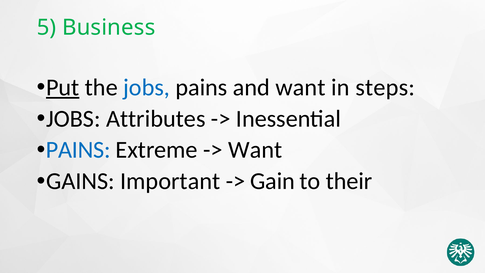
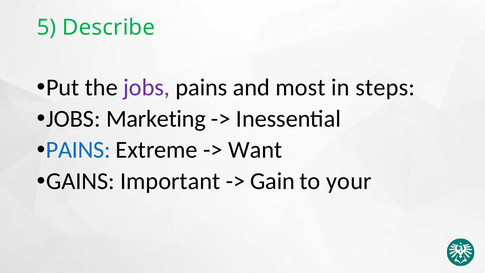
Business: Business -> Describe (109, 27)
Put underline: present -> none (63, 87)
jobs colour: blue -> purple (147, 87)
and want: want -> most (301, 87)
Attributes: Attributes -> Marketing (156, 119)
their: their -> your (349, 181)
